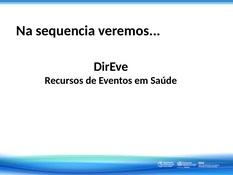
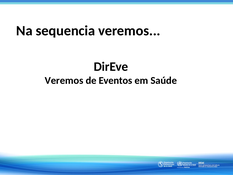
Recursos: Recursos -> Veremos (64, 80)
